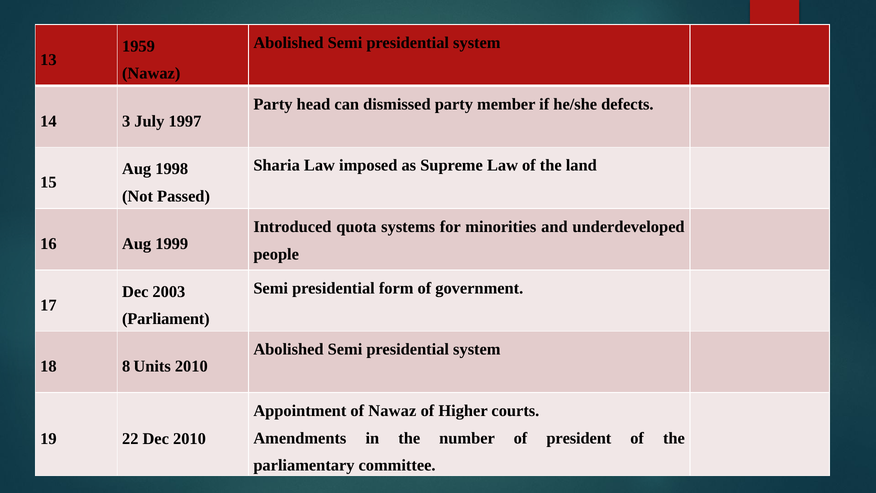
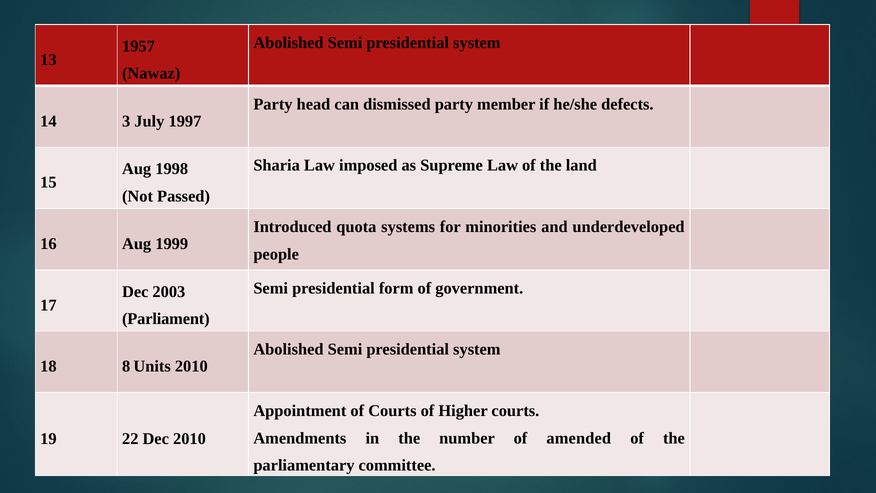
1959: 1959 -> 1957 (138, 46)
of Nawaz: Nawaz -> Courts (392, 411)
president: president -> amended (579, 438)
